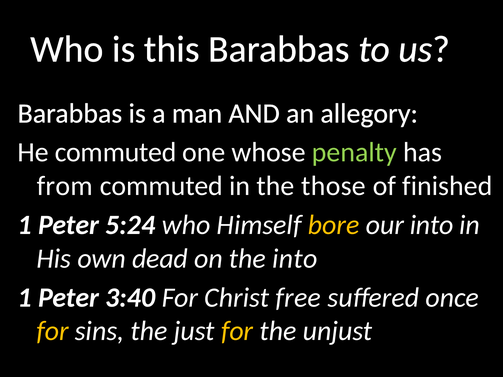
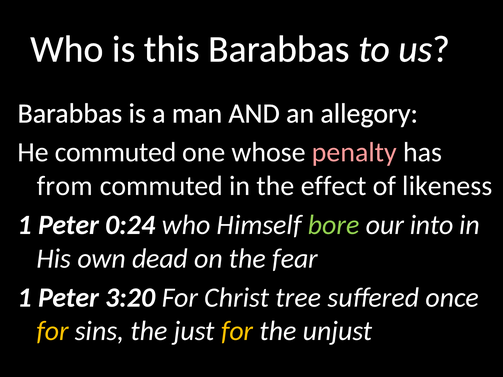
penalty colour: light green -> pink (354, 153)
those: those -> effect (334, 186)
finished: finished -> likeness (447, 186)
5:24: 5:24 -> 0:24 (130, 225)
bore colour: yellow -> light green (334, 225)
the into: into -> fear (295, 259)
3:40: 3:40 -> 3:20 (130, 298)
free: free -> tree (298, 298)
